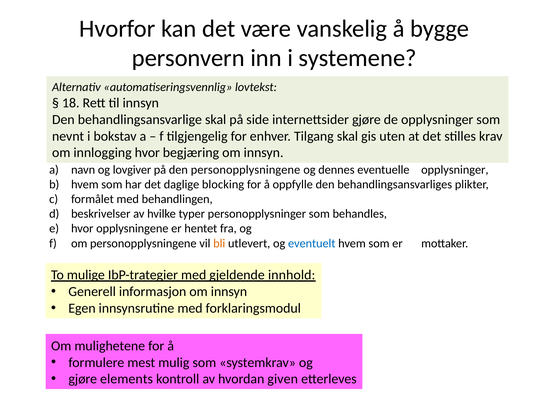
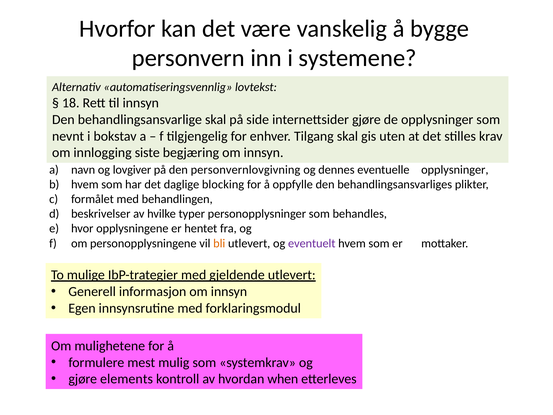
hvor: hvor -> siste (147, 153)
den personopplysningene: personopplysningene -> personvernlovgivning (245, 170)
eventuelt colour: blue -> purple (312, 243)
gjeldende innhold: innhold -> utlevert (292, 275)
given: given -> when (283, 379)
